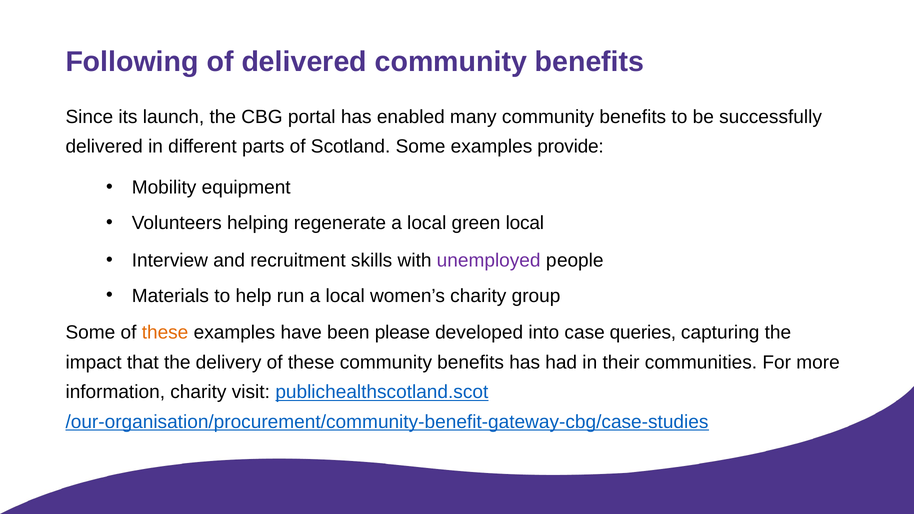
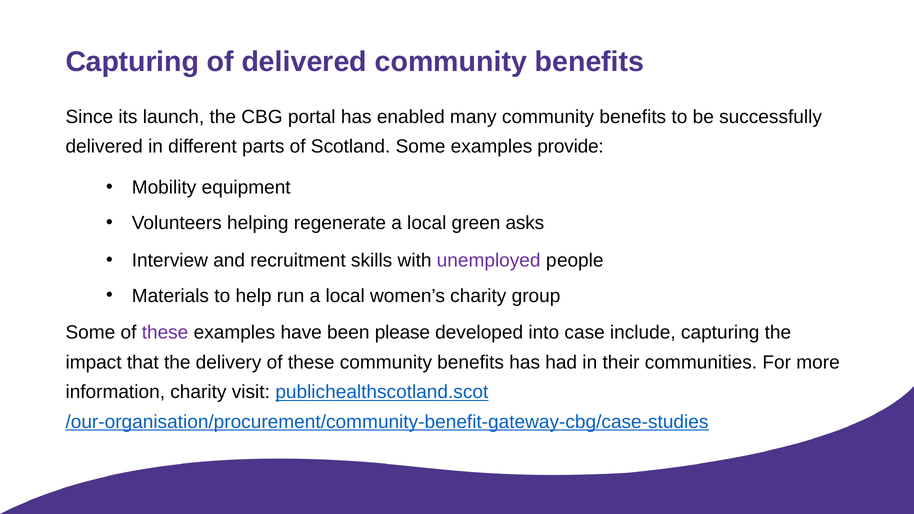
Following: Following -> Capturing (132, 62)
green local: local -> asks (525, 223)
these colour: orange -> purple (165, 333)
queries: queries -> include (643, 333)
